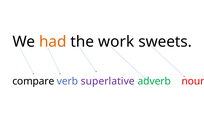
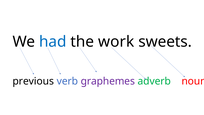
had colour: orange -> blue (53, 42)
compare: compare -> previous (33, 81)
superlative: superlative -> graphemes (108, 81)
